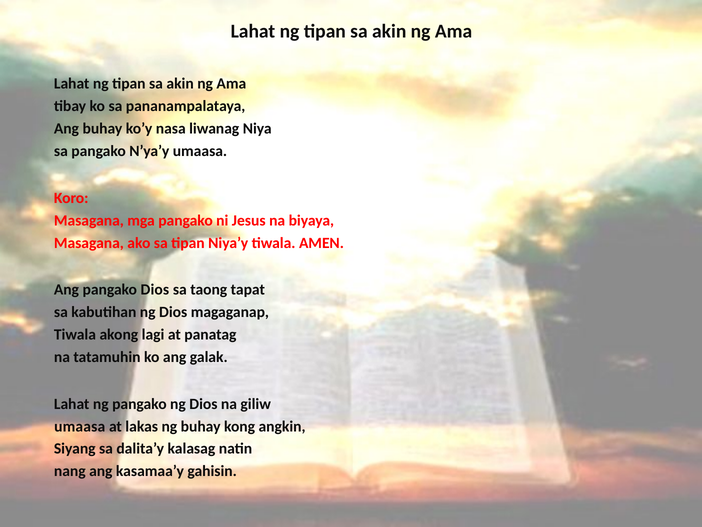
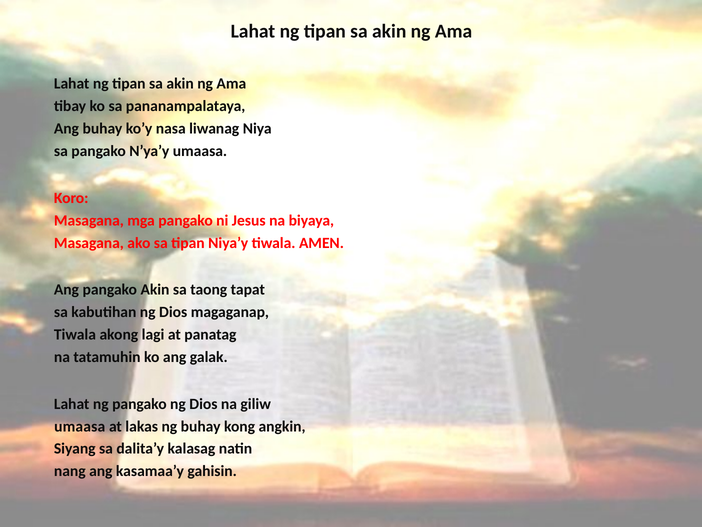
pangako Dios: Dios -> Akin (155, 289)
